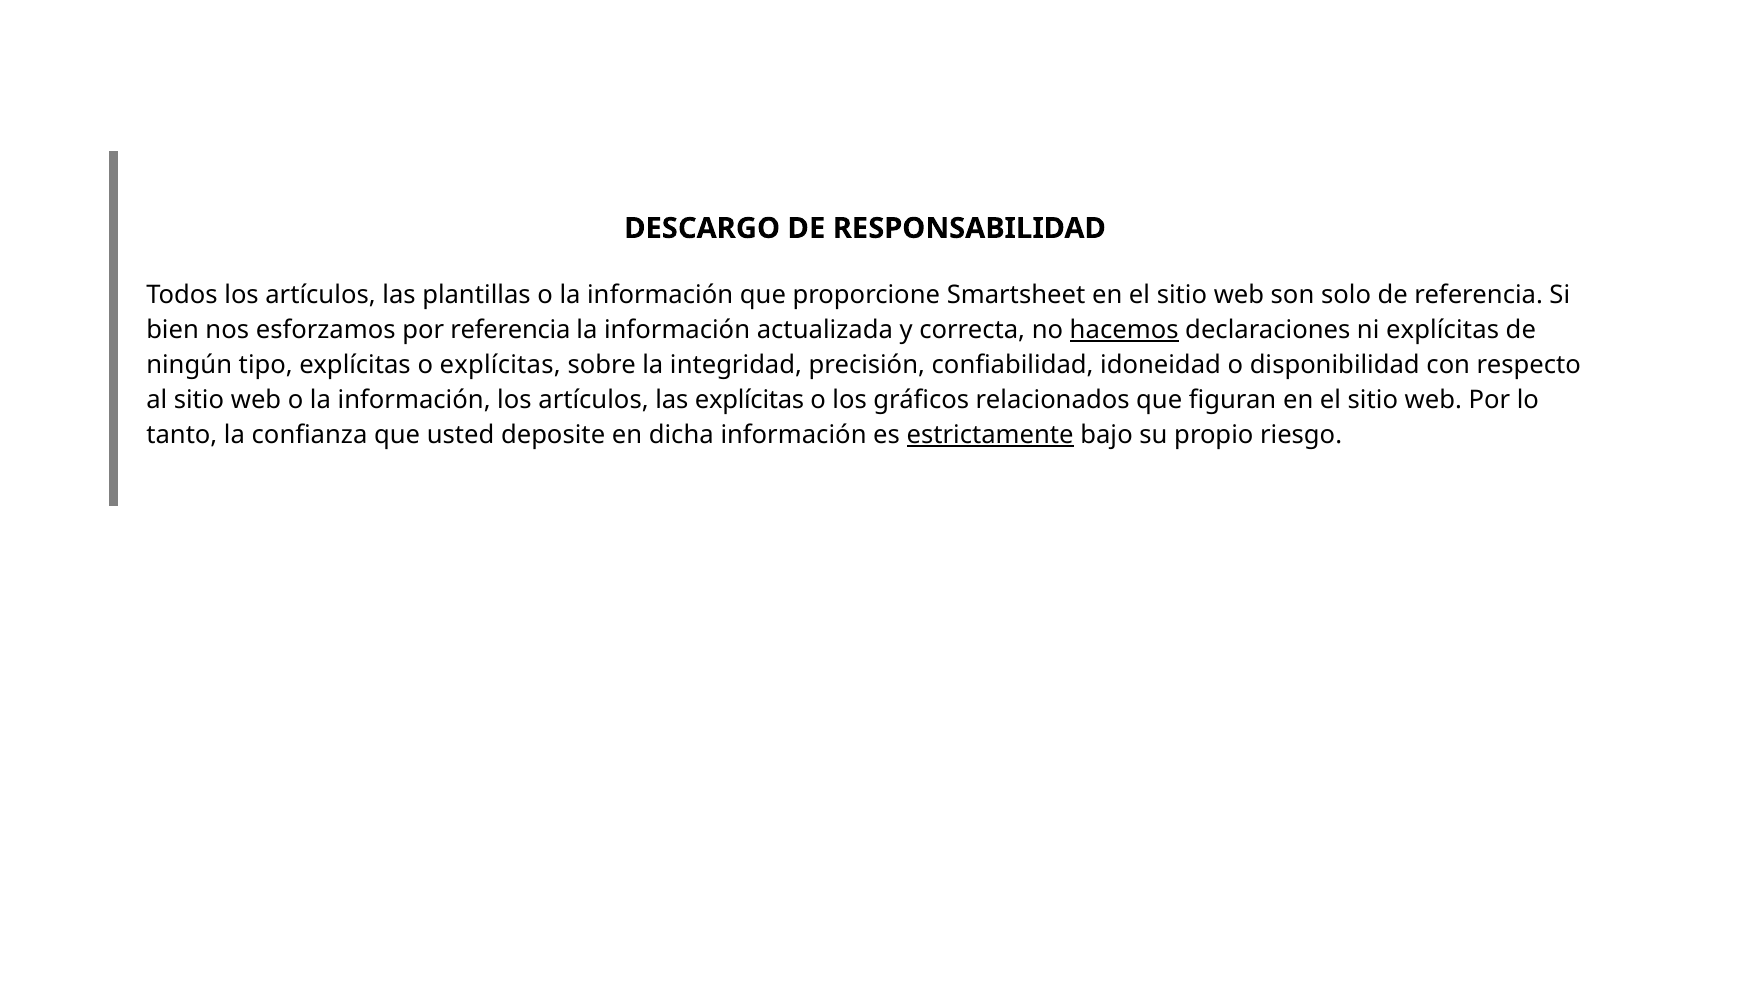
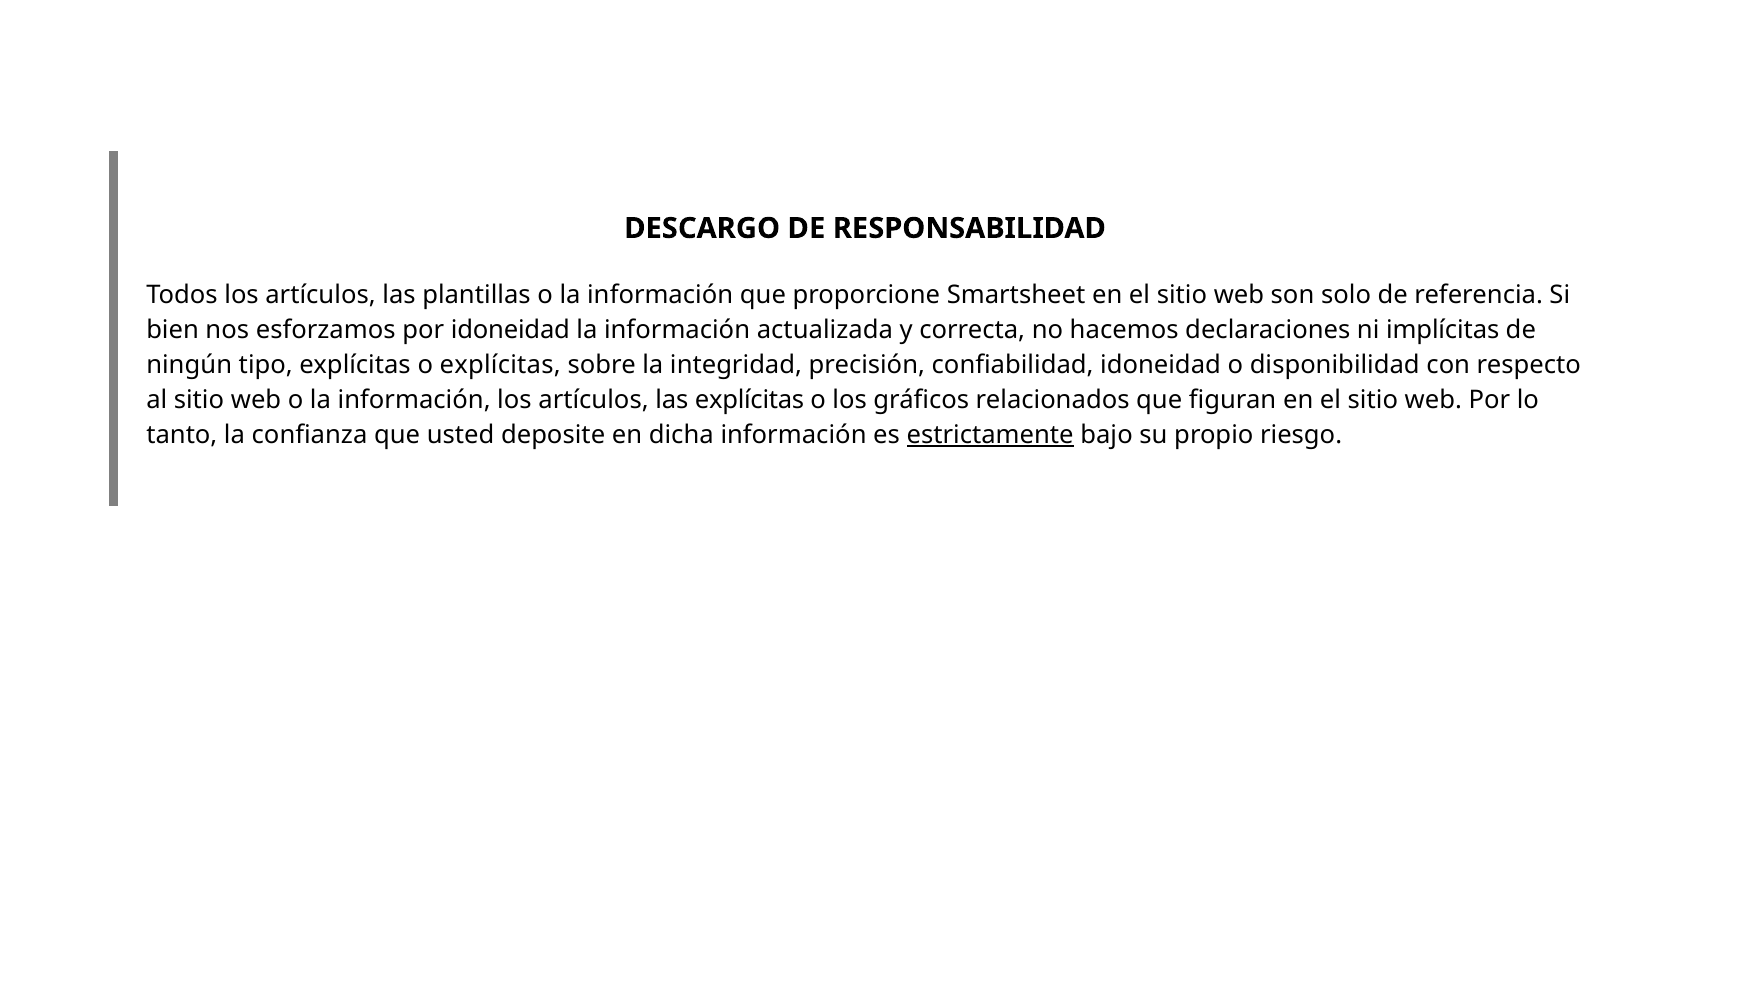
por referencia: referencia -> idoneidad (510, 330)
hacemos underline: present -> none (1124, 330)
ni explícitas: explícitas -> implícitas (1443, 330)
